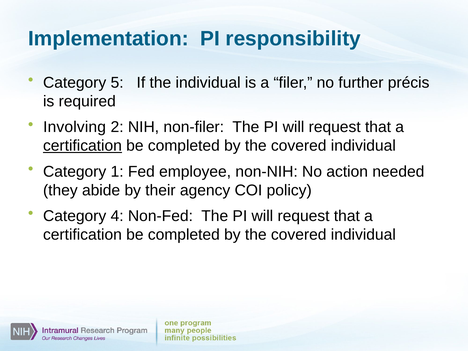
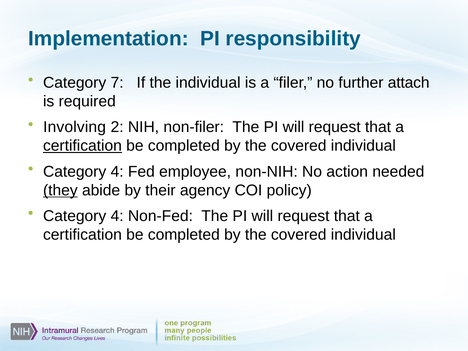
5: 5 -> 7 (117, 83)
précis: précis -> attach (409, 83)
1: 1 -> 4 (117, 172)
they underline: none -> present (60, 190)
